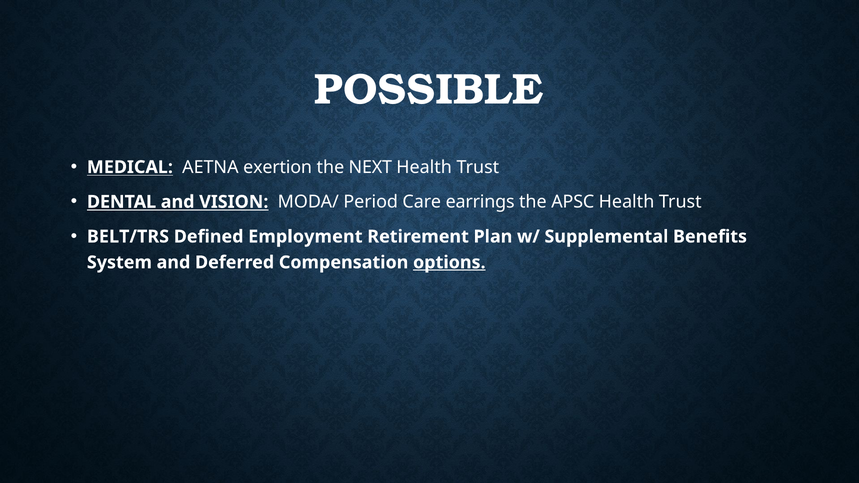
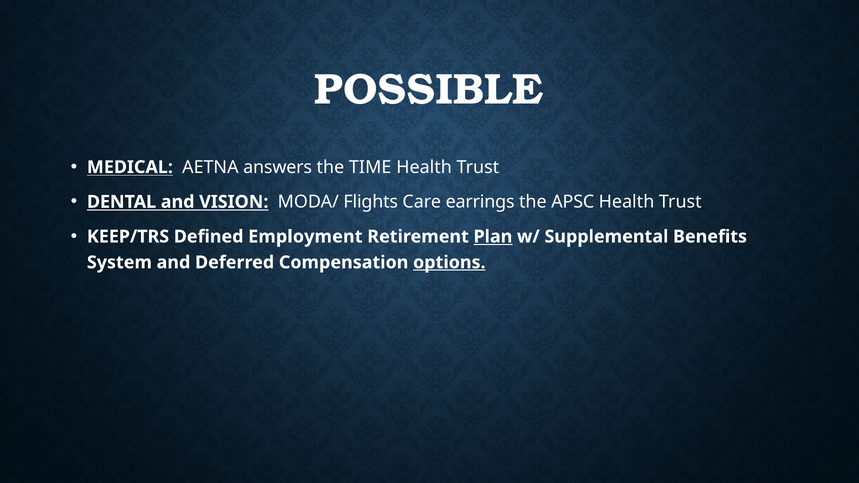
exertion: exertion -> answers (278, 167)
NEXT: NEXT -> TIME (370, 167)
Period: Period -> Flights (371, 202)
BELT/TRS: BELT/TRS -> KEEP/TRS (128, 237)
Plan underline: none -> present (493, 237)
